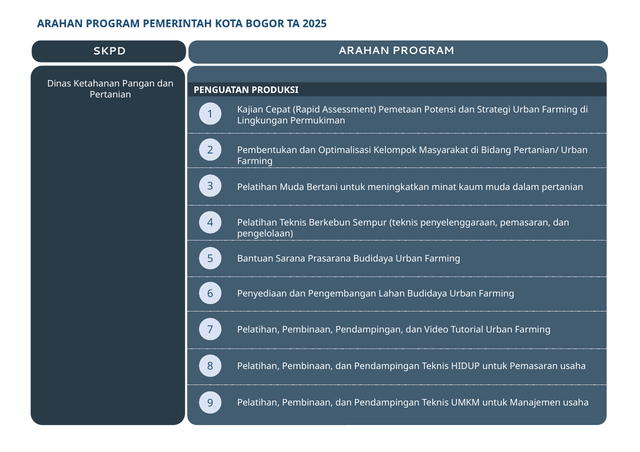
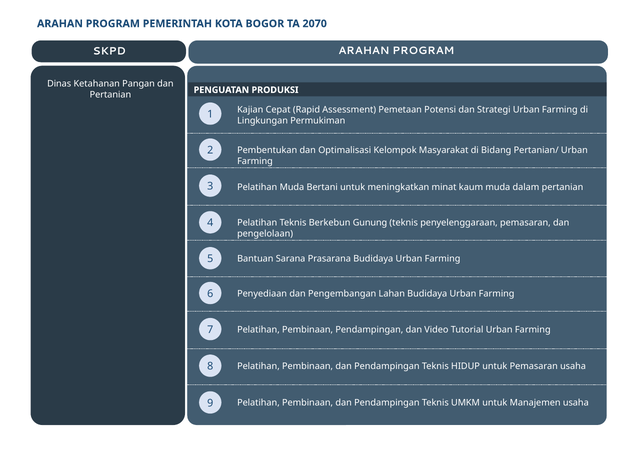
2025: 2025 -> 2070 (315, 24)
Sempur: Sempur -> Gunung (370, 223)
